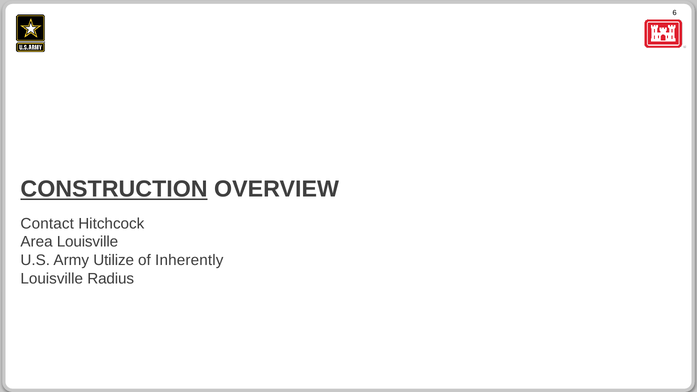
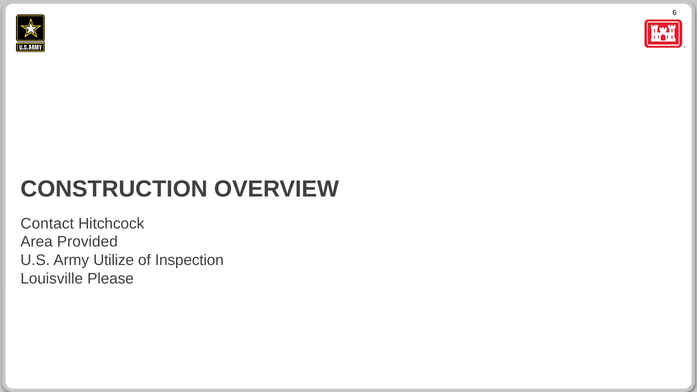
CONSTRUCTION underline: present -> none (114, 189)
Area Louisville: Louisville -> Provided (87, 242)
Inherently: Inherently -> Inspection (189, 260)
Radius: Radius -> Please (111, 279)
